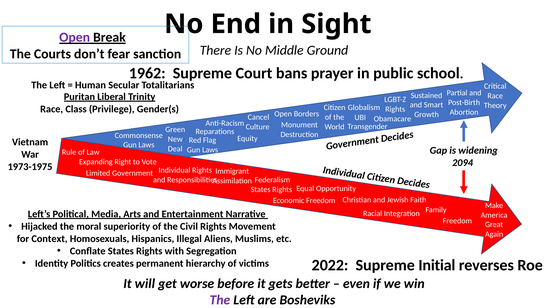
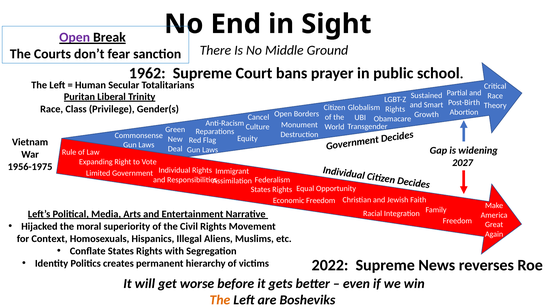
2094: 2094 -> 2027 (463, 163)
1973-1975: 1973-1975 -> 1956-1975 (30, 167)
Initial: Initial -> News (437, 265)
The colour: purple -> orange (220, 300)
